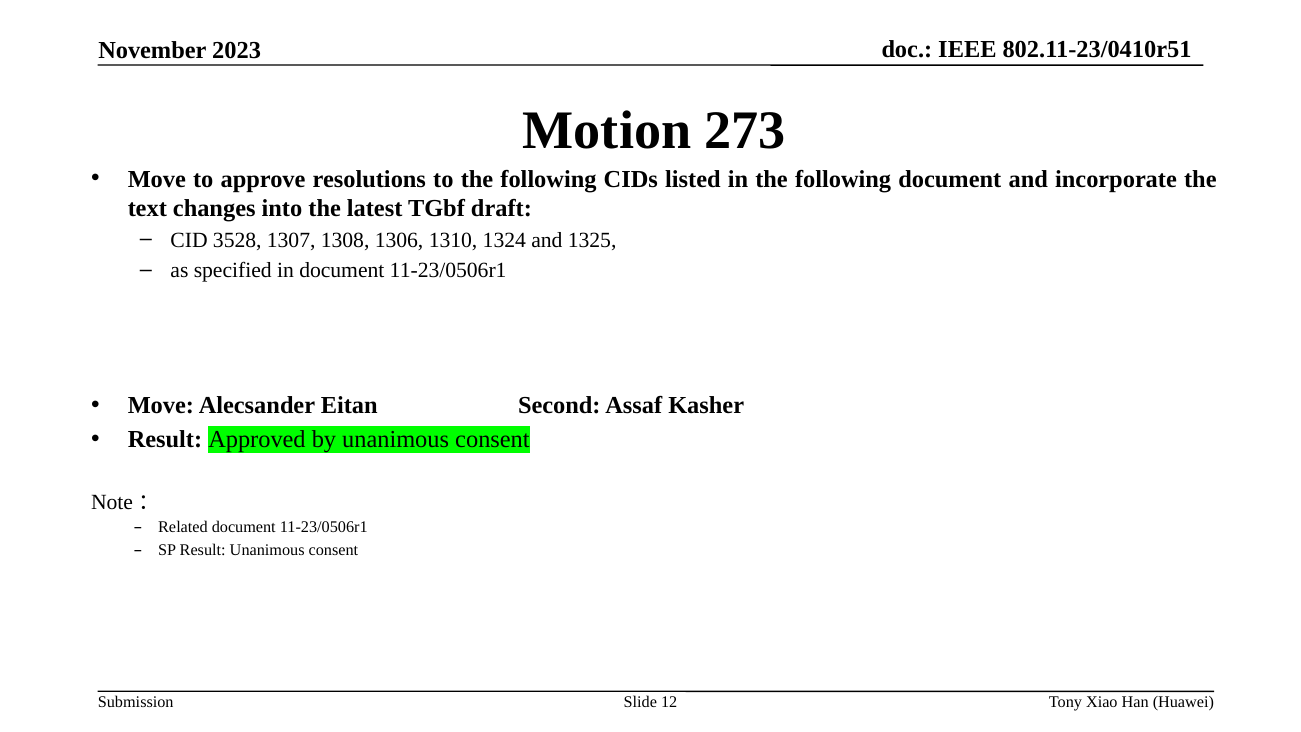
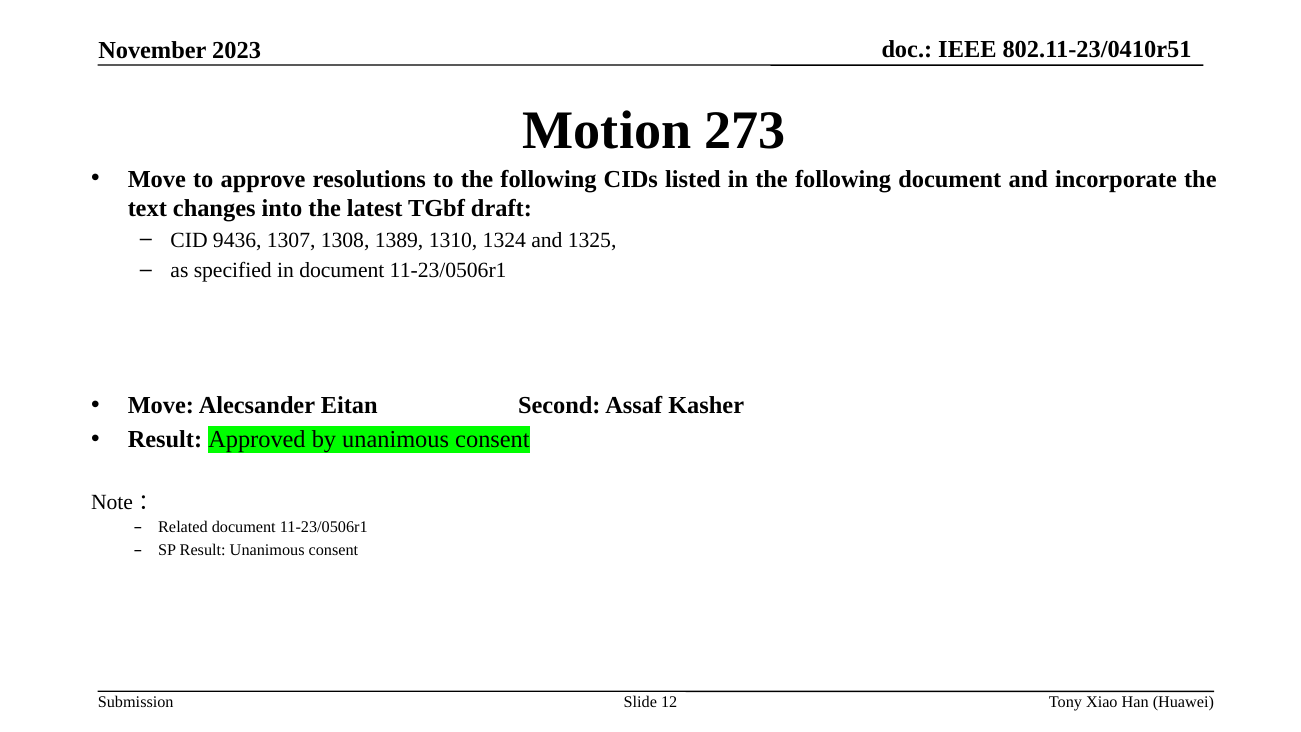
3528: 3528 -> 9436 (237, 240)
1306: 1306 -> 1389 (399, 240)
